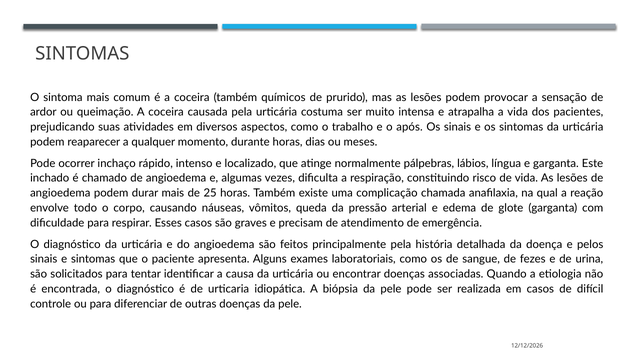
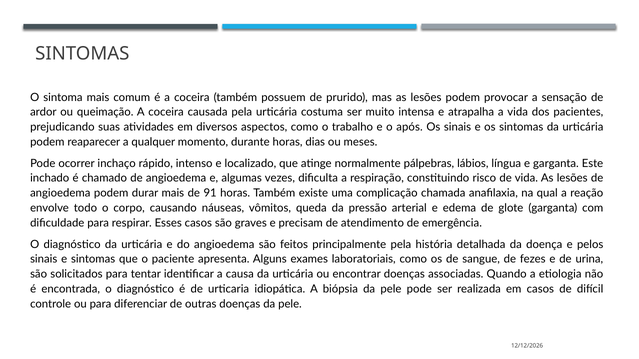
químicos: químicos -> possuem (283, 97)
25: 25 -> 91 (210, 193)
